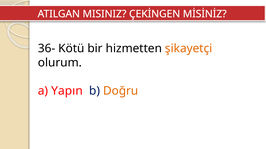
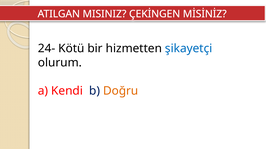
36-: 36- -> 24- (47, 49)
şikayetçi colour: orange -> blue (189, 49)
Yapın: Yapın -> Kendi (67, 91)
